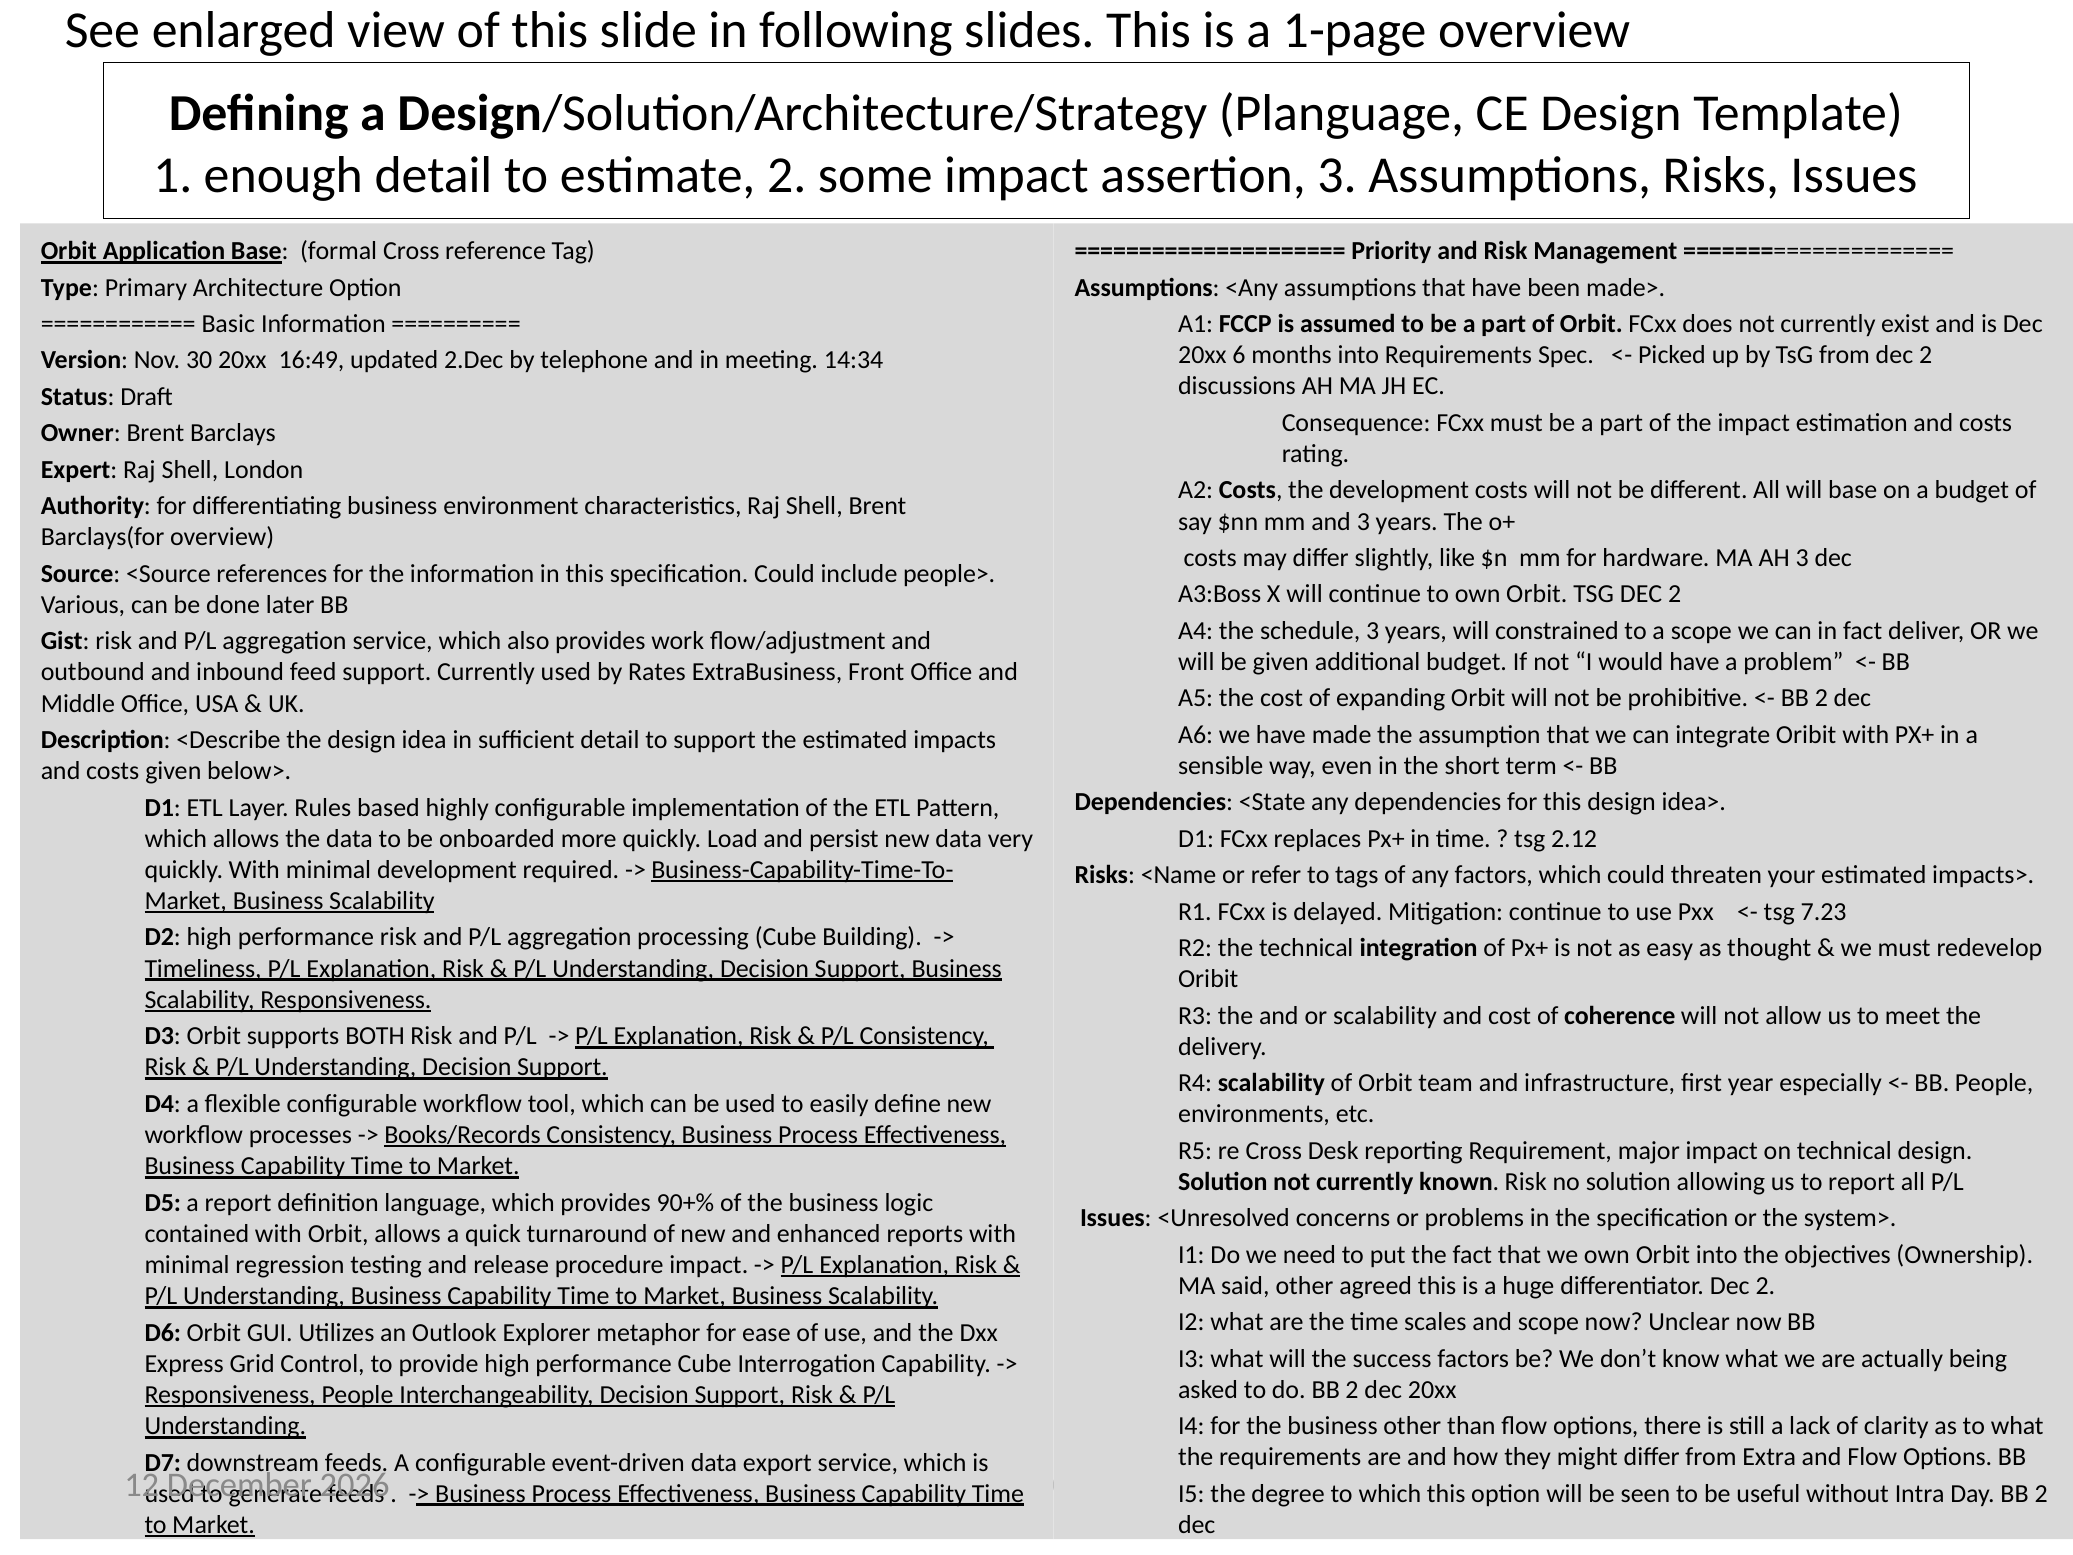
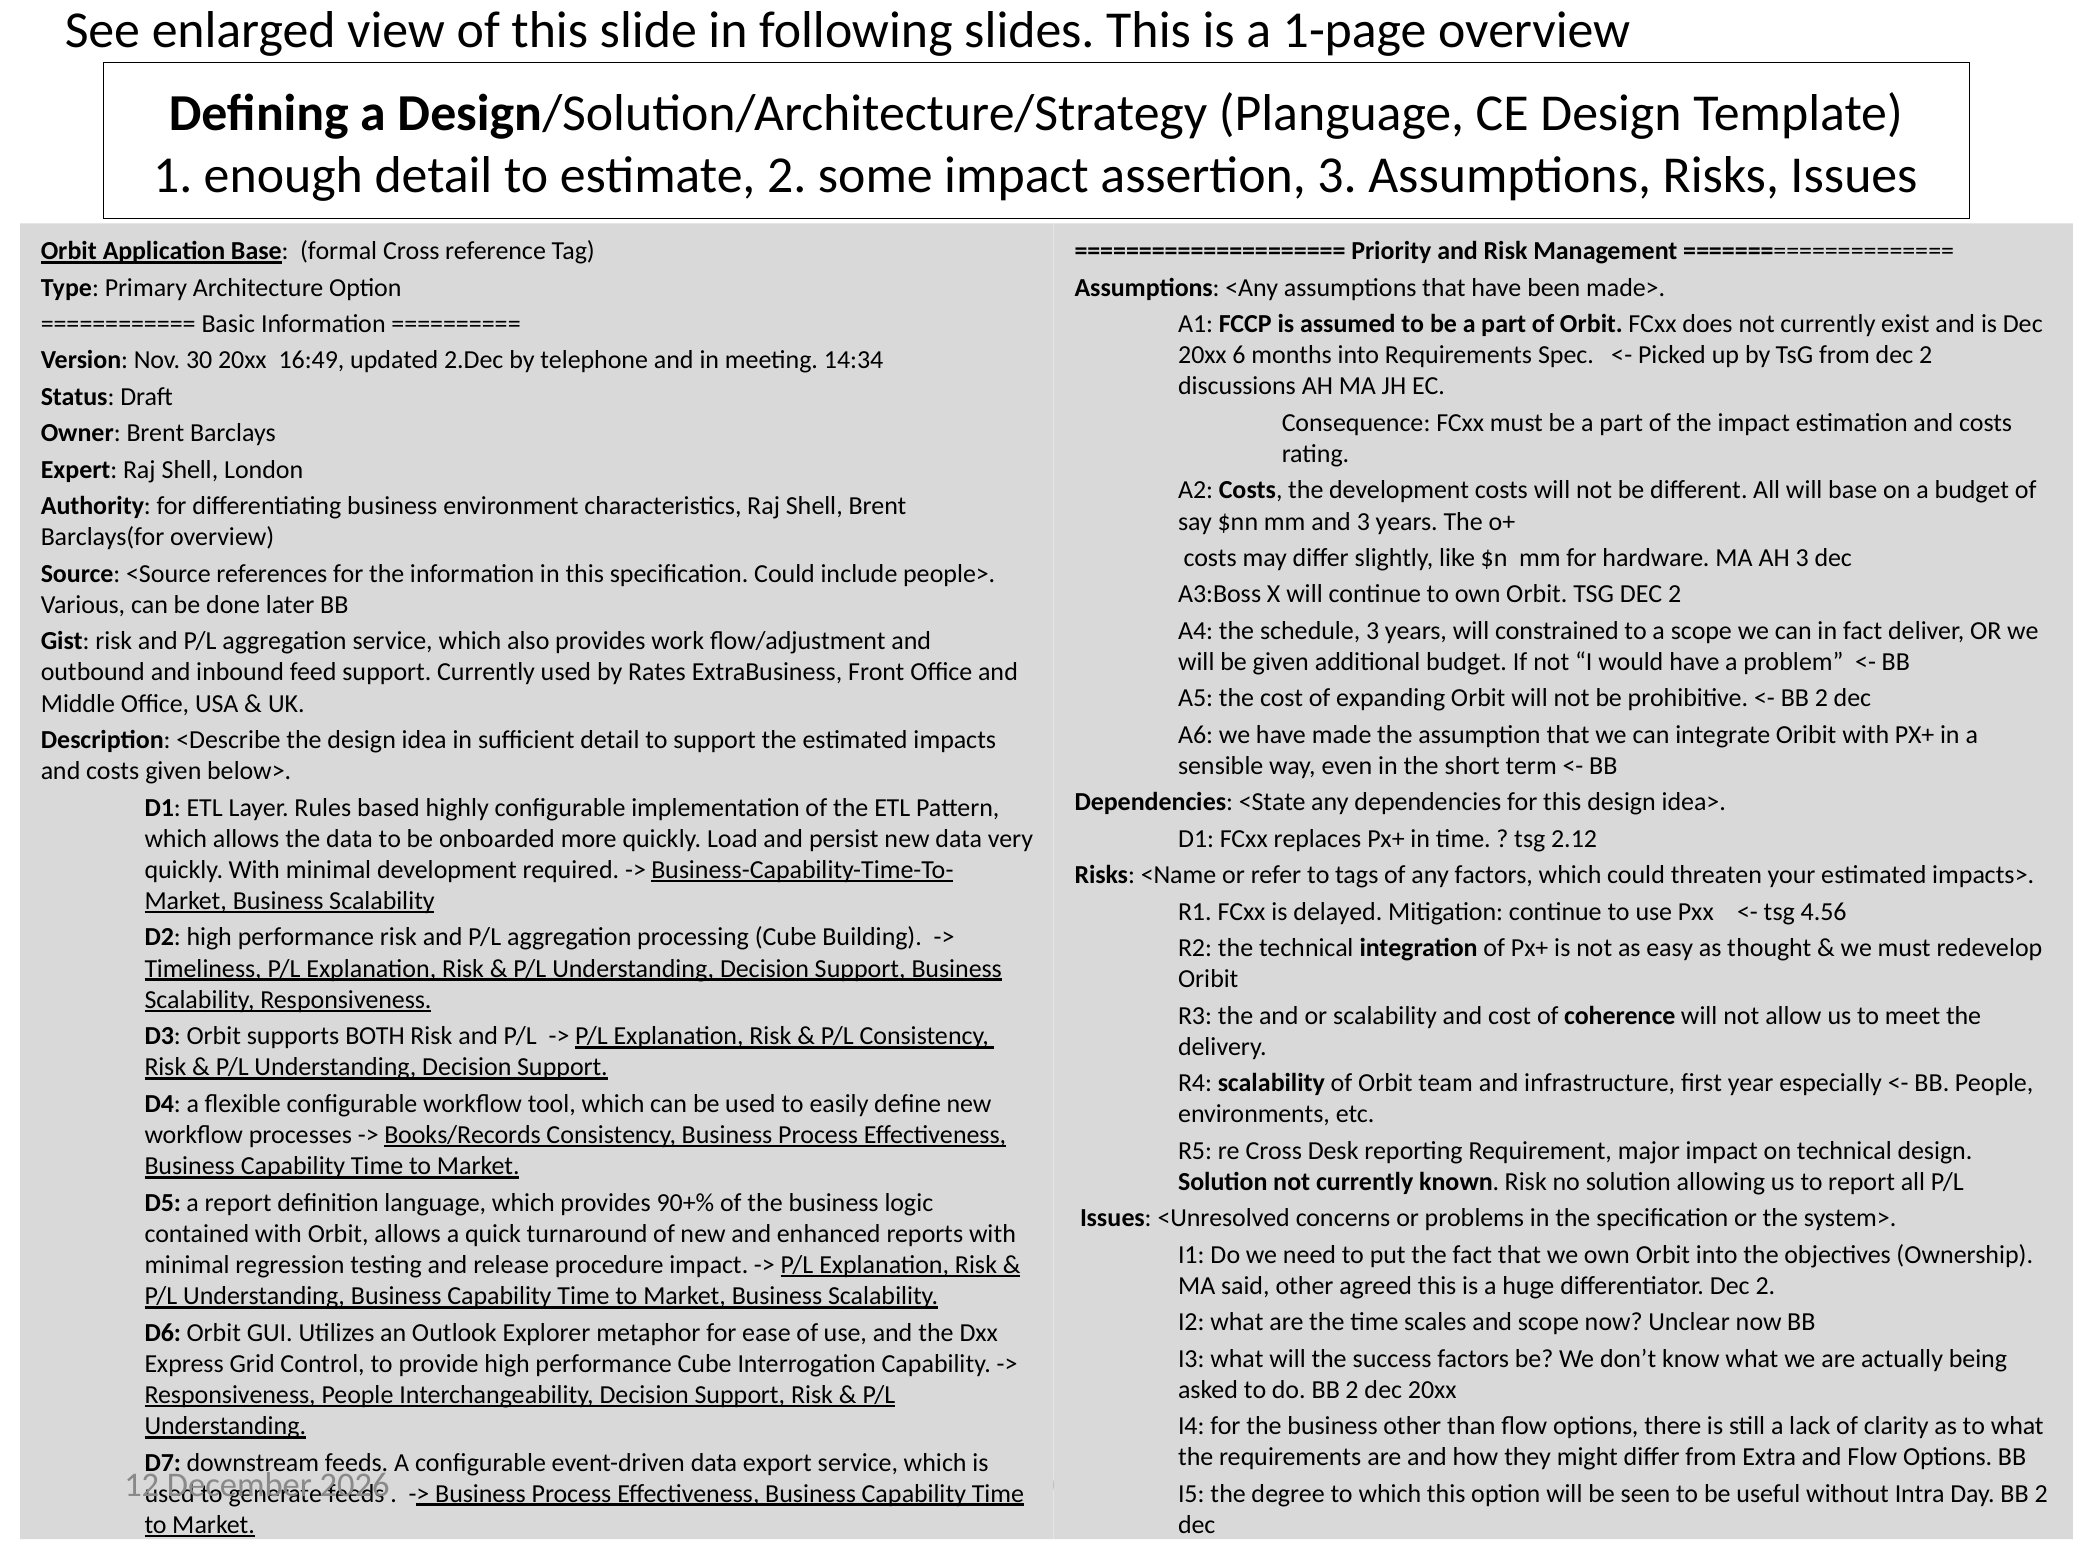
7.23: 7.23 -> 4.56 (1824, 911)
